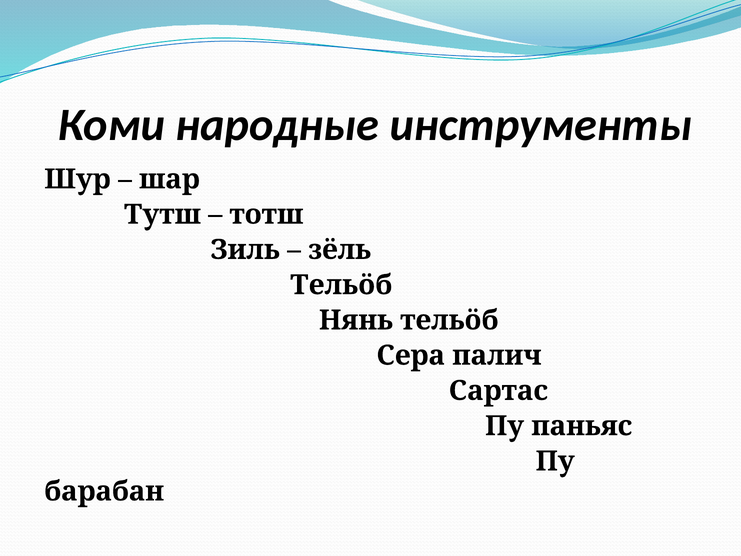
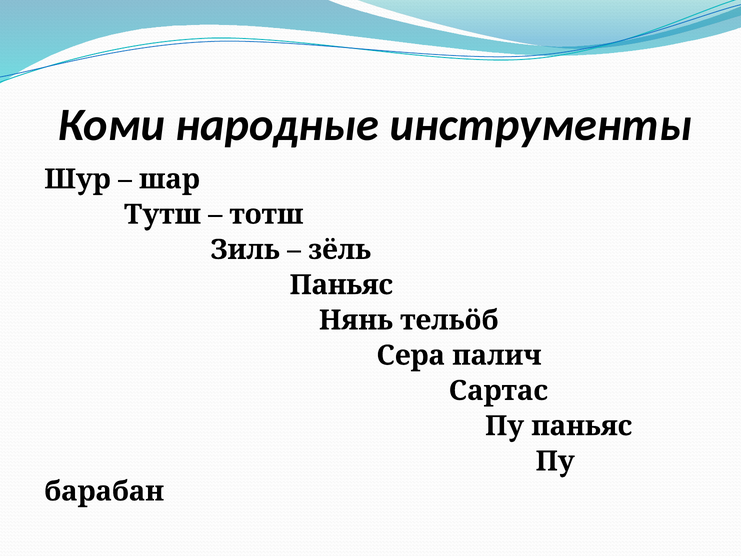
Тельöб: Тельöб -> Паньяс (341, 285)
